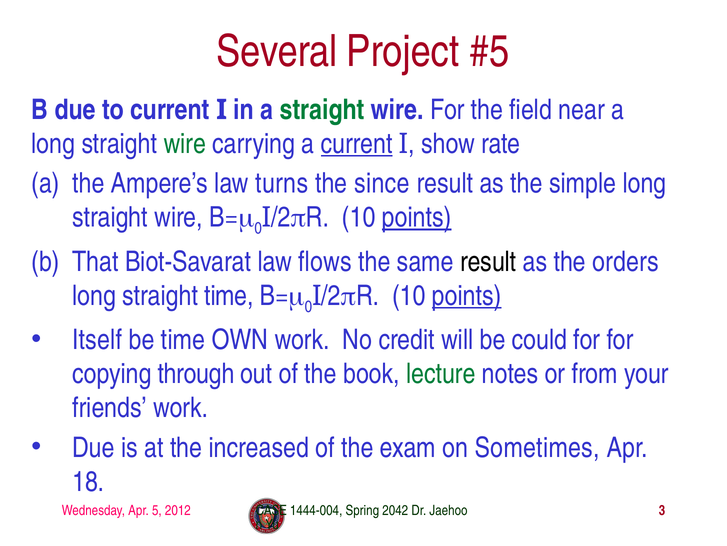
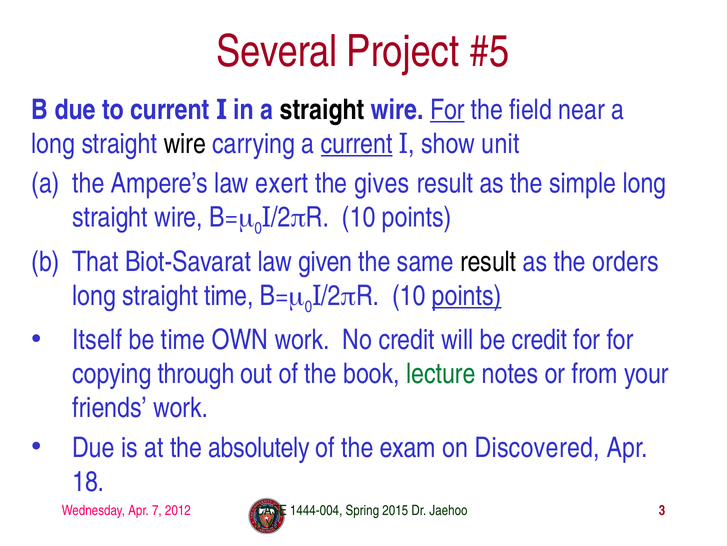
straight colour: green -> black (322, 110)
For underline: none -> present (447, 110)
wire colour: green -> black (185, 144)
rate: rate -> unit (501, 144)
turns: turns -> exert (282, 183)
since: since -> gives (382, 183)
points underline: present -> none (417, 217)
flows: flows -> given (325, 261)
be could: could -> credit (540, 340)
increased: increased -> absolutely (259, 447)
Sometimes: Sometimes -> Discovered (537, 447)
5: 5 -> 7 (157, 510)
2042: 2042 -> 2015 (395, 510)
